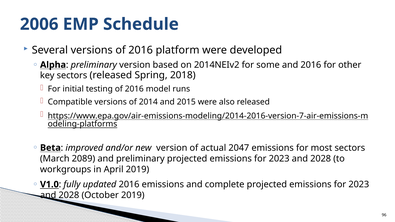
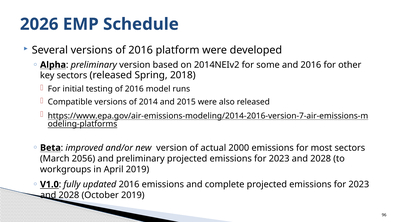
2006: 2006 -> 2026 (39, 24)
2047: 2047 -> 2000 (239, 148)
2089: 2089 -> 2056 (83, 159)
